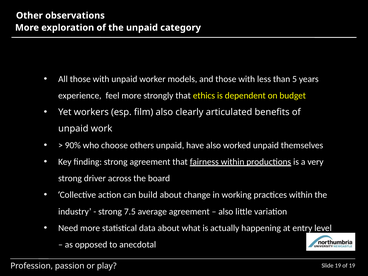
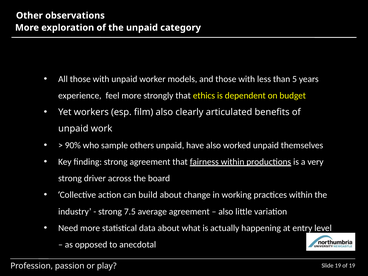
choose: choose -> sample (115, 145)
